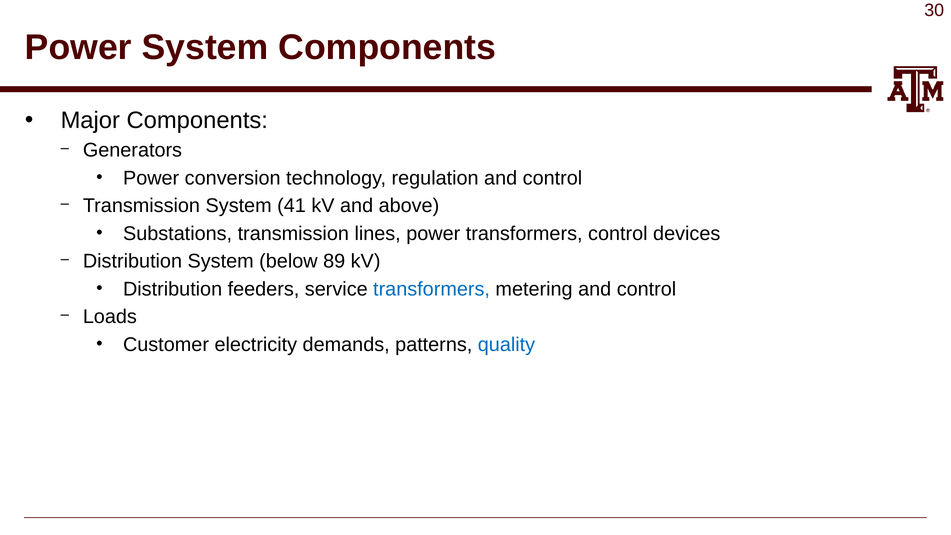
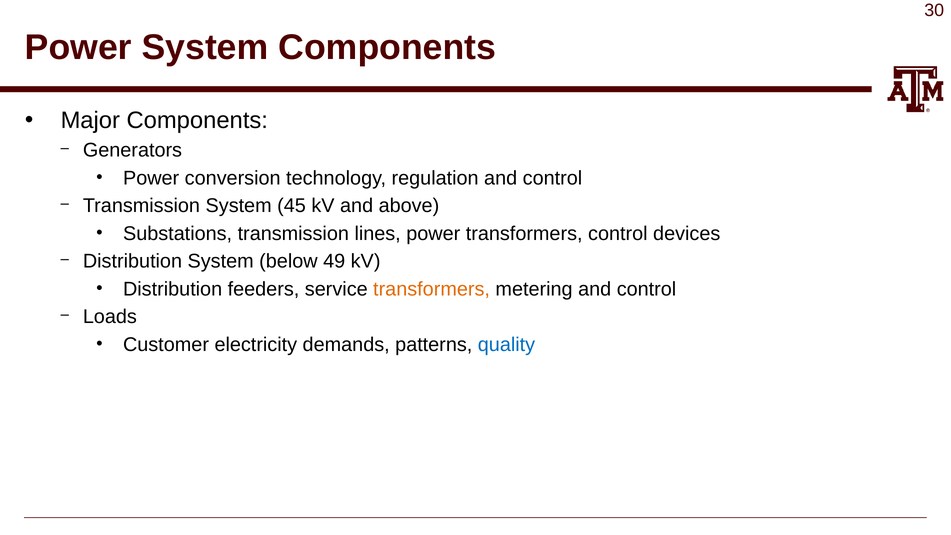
41: 41 -> 45 (292, 206)
89: 89 -> 49 (334, 261)
transformers colour: blue -> orange (432, 289)
